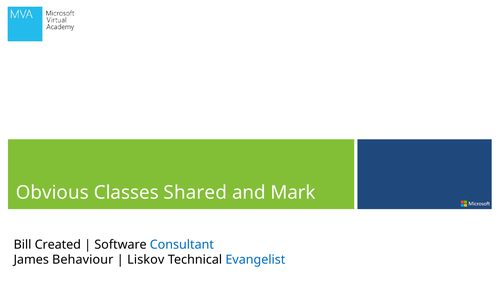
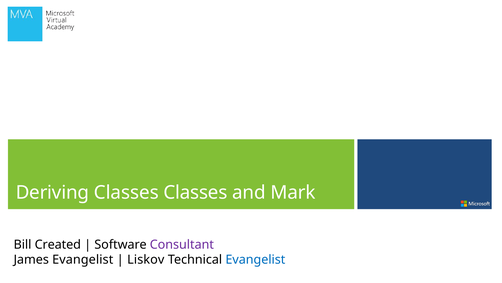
Obvious: Obvious -> Deriving (52, 192)
Classes Shared: Shared -> Classes (195, 192)
Consultant colour: blue -> purple (182, 244)
James Behaviour: Behaviour -> Evangelist (83, 259)
